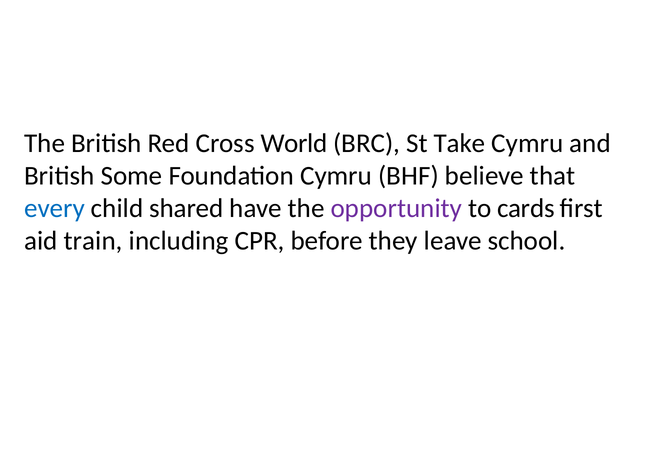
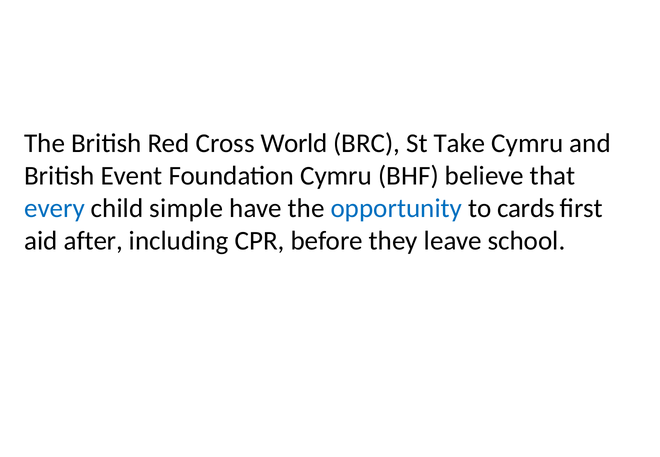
Some: Some -> Event (132, 176)
shared: shared -> simple (186, 208)
opportunity colour: purple -> blue (396, 208)
train: train -> after (93, 241)
